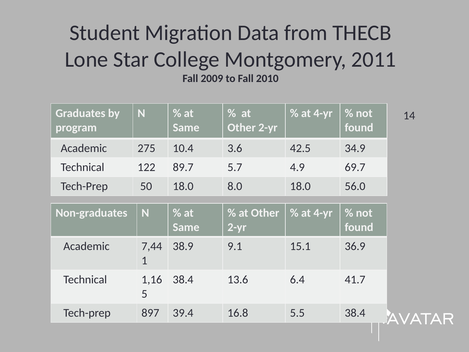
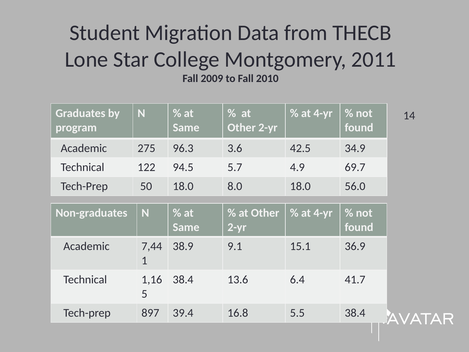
10.4: 10.4 -> 96.3 (183, 148)
89.7: 89.7 -> 94.5 (183, 167)
